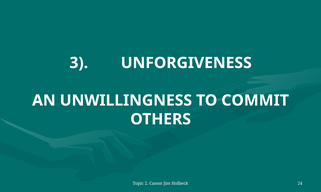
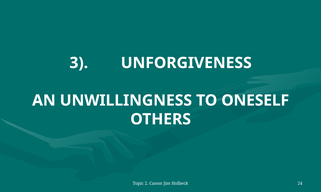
COMMIT: COMMIT -> ONESELF (255, 101)
